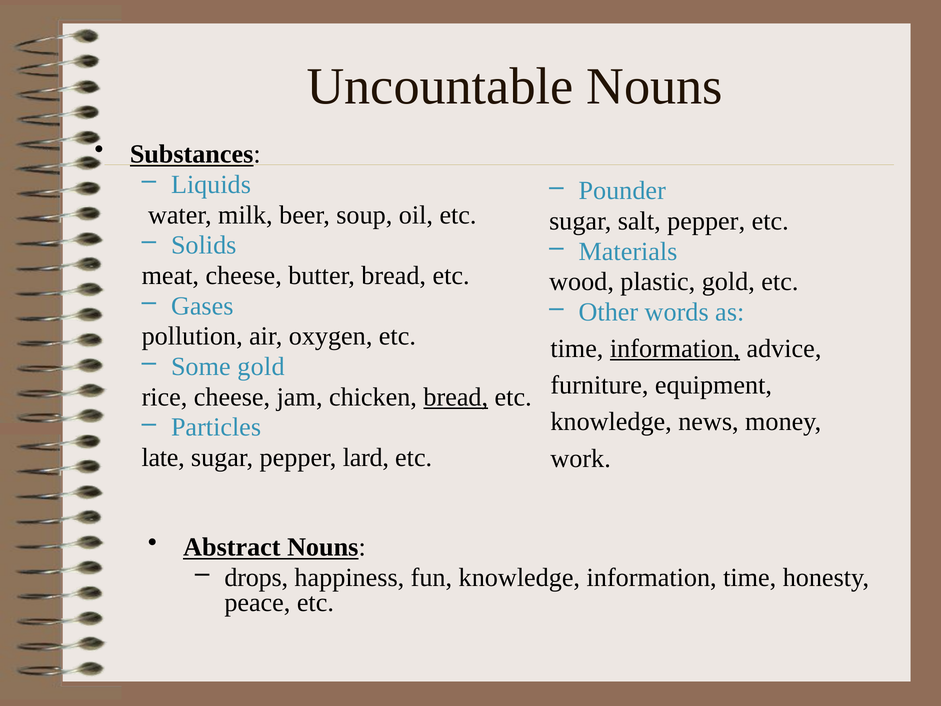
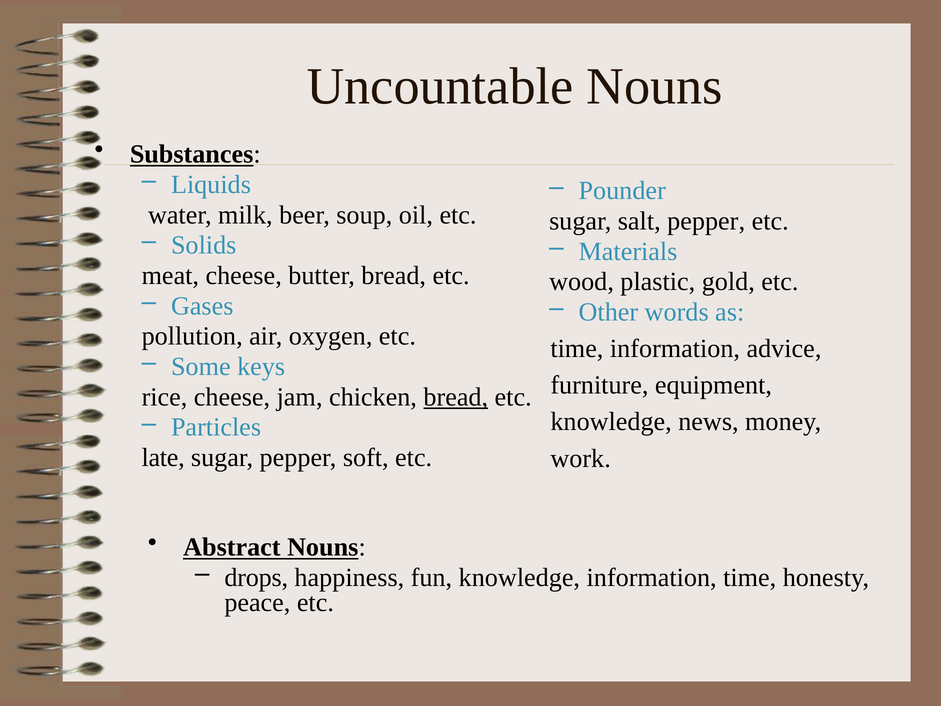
information underline: present -> none (675, 349)
Some gold: gold -> keys (261, 367)
lard: lard -> soft (366, 458)
